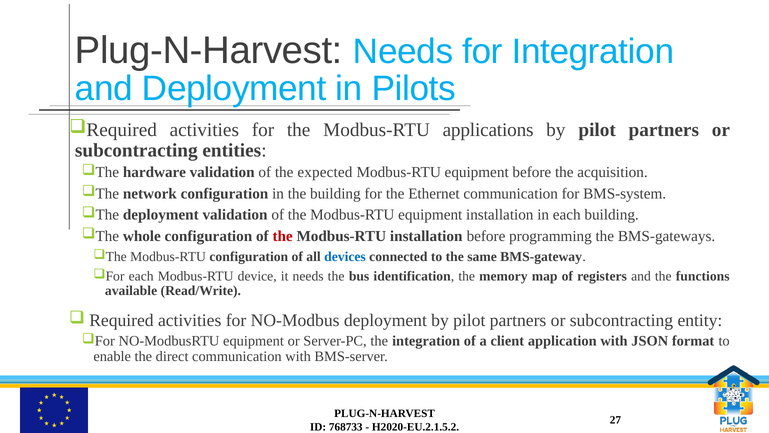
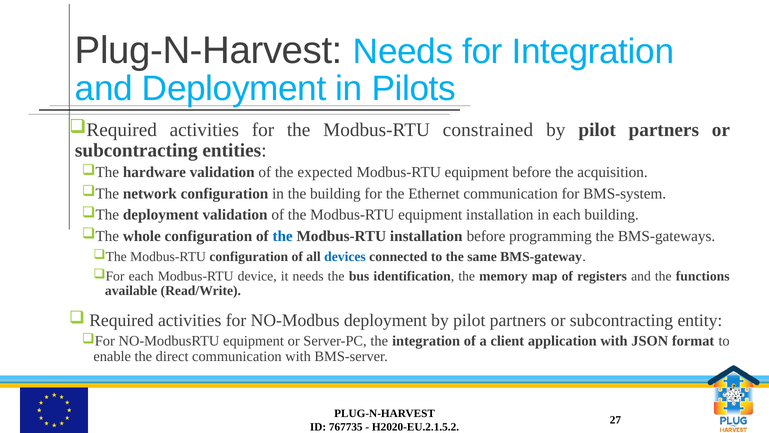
applications: applications -> constrained (488, 130)
the colour: red -> blue (283, 236)
768733: 768733 -> 767735 (346, 426)
